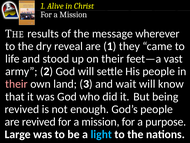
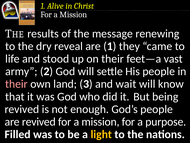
wherever: wherever -> renewing (157, 34)
Large: Large -> Filled (18, 134)
light colour: light blue -> yellow (101, 134)
